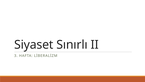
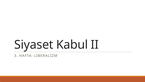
Sınırlı: Sınırlı -> Kabul (72, 44)
